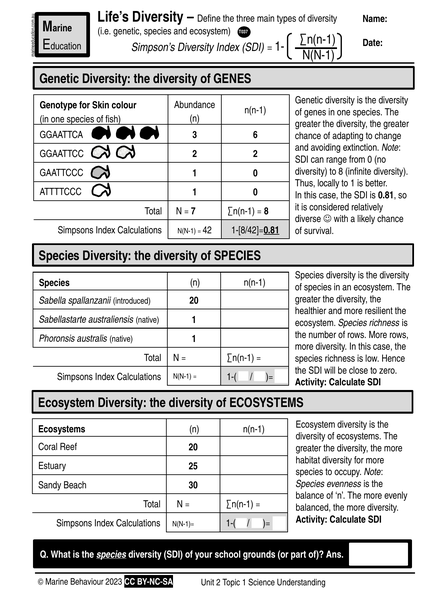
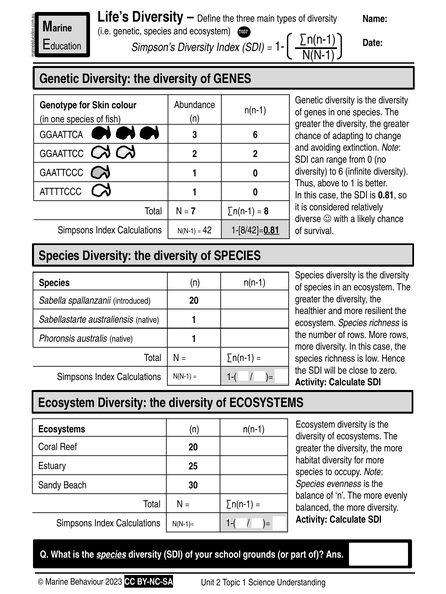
to 8: 8 -> 6 (341, 172)
locally: locally -> above (328, 184)
